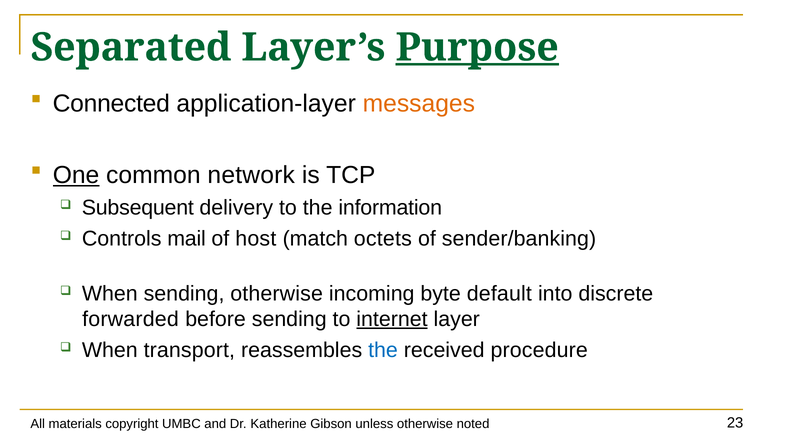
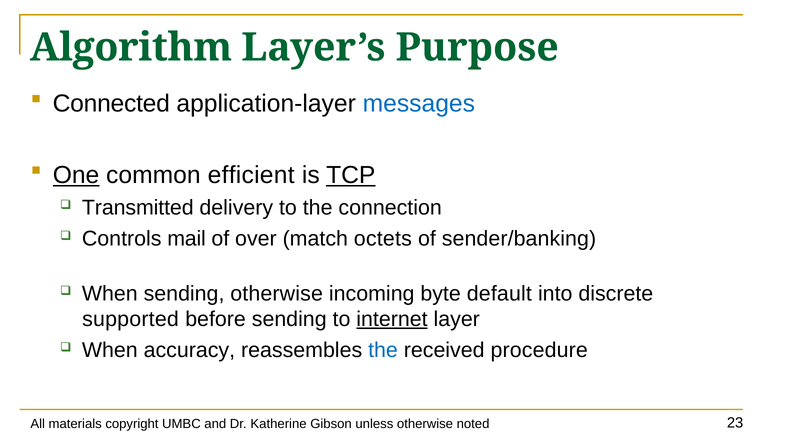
Separated: Separated -> Algorithm (131, 47)
Purpose underline: present -> none (477, 47)
messages colour: orange -> blue (419, 103)
network: network -> efficient (251, 175)
TCP underline: none -> present (351, 175)
Subsequent: Subsequent -> Transmitted (138, 208)
information: information -> connection (390, 208)
host: host -> over (256, 239)
forwarded: forwarded -> supported (131, 319)
transport: transport -> accuracy (189, 350)
